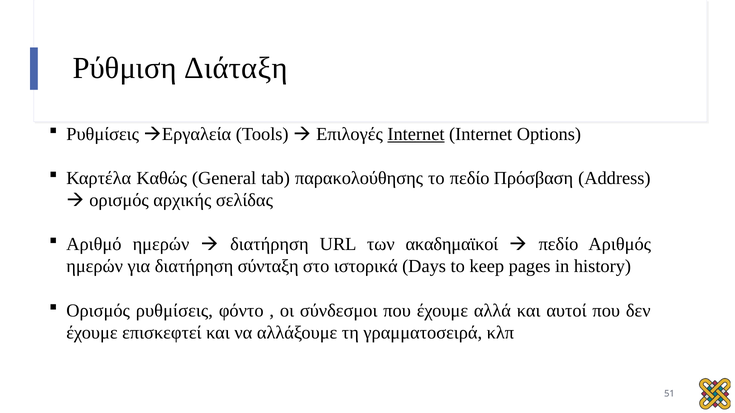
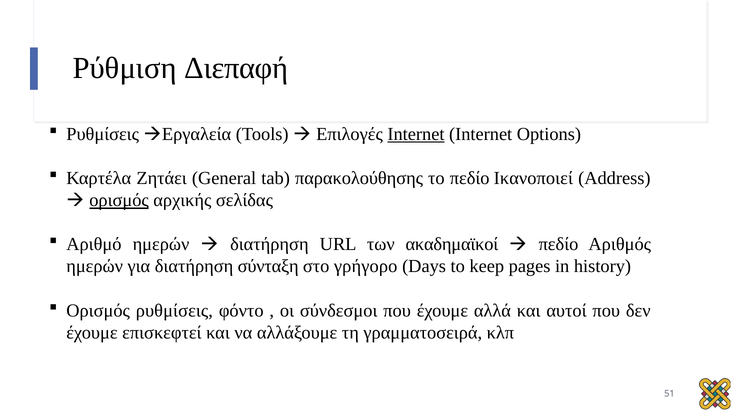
Διάταξη: Διάταξη -> Διεπαφή (236, 68)
Καθώς: Καθώς -> Ζητάει (162, 179)
Πρόσβαση: Πρόσβαση -> Ικανοποιεί (533, 179)
ορισμός underline: none -> present (119, 201)
ιστορικά: ιστορικά -> γρήγορο (366, 267)
